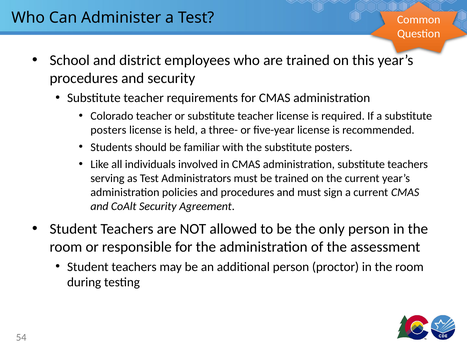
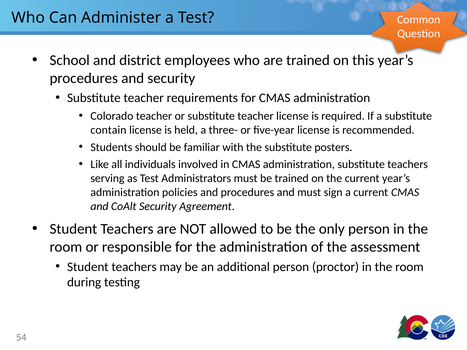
posters: posters -> contain (108, 130)
